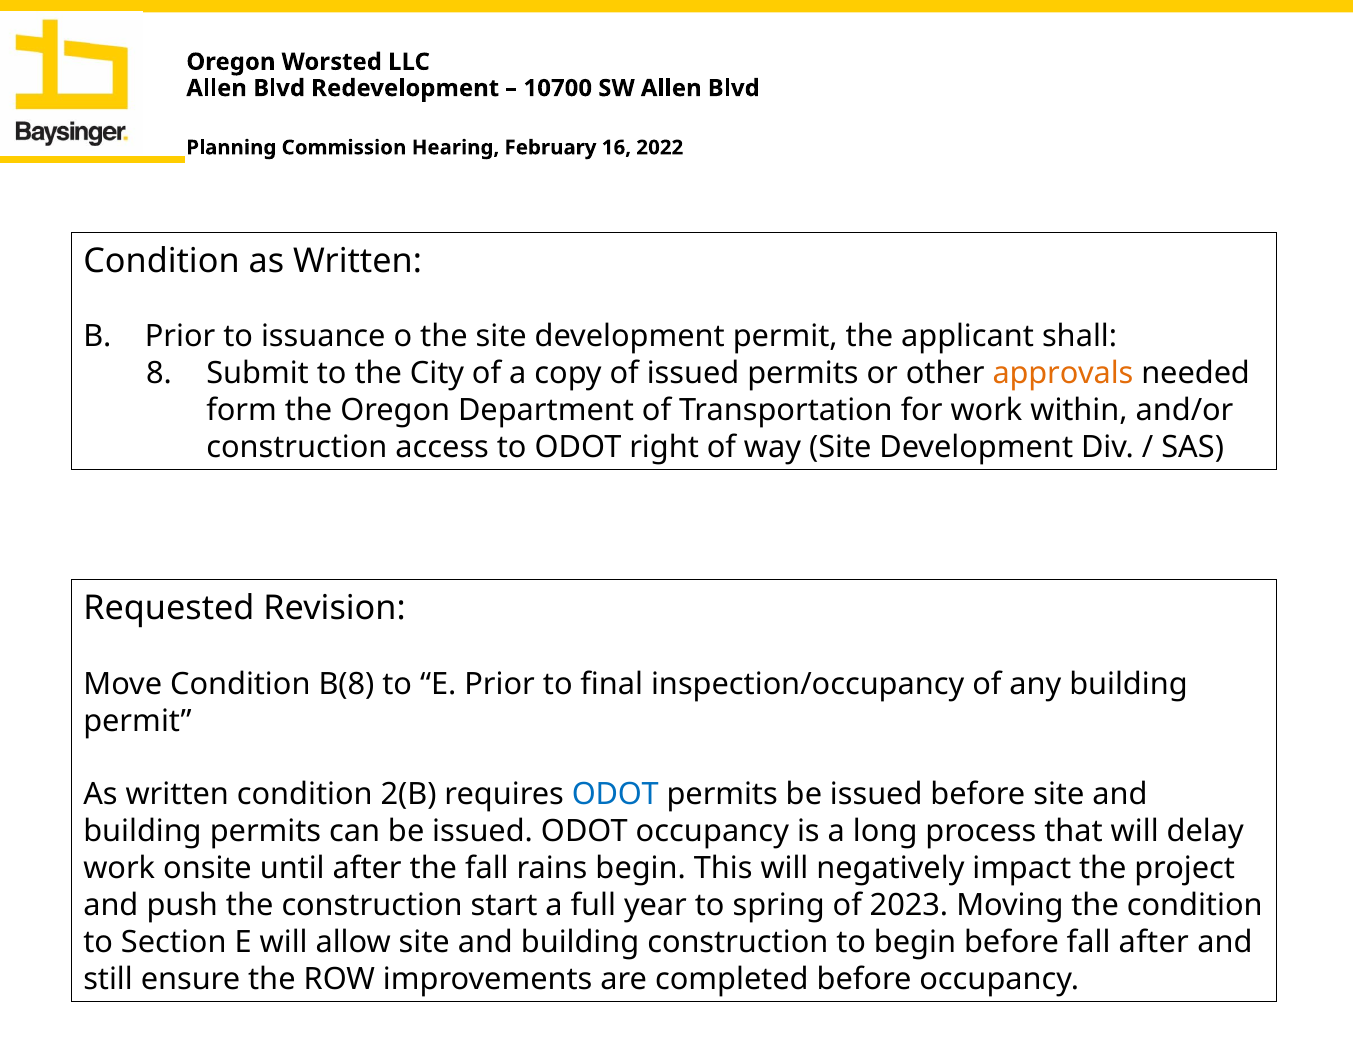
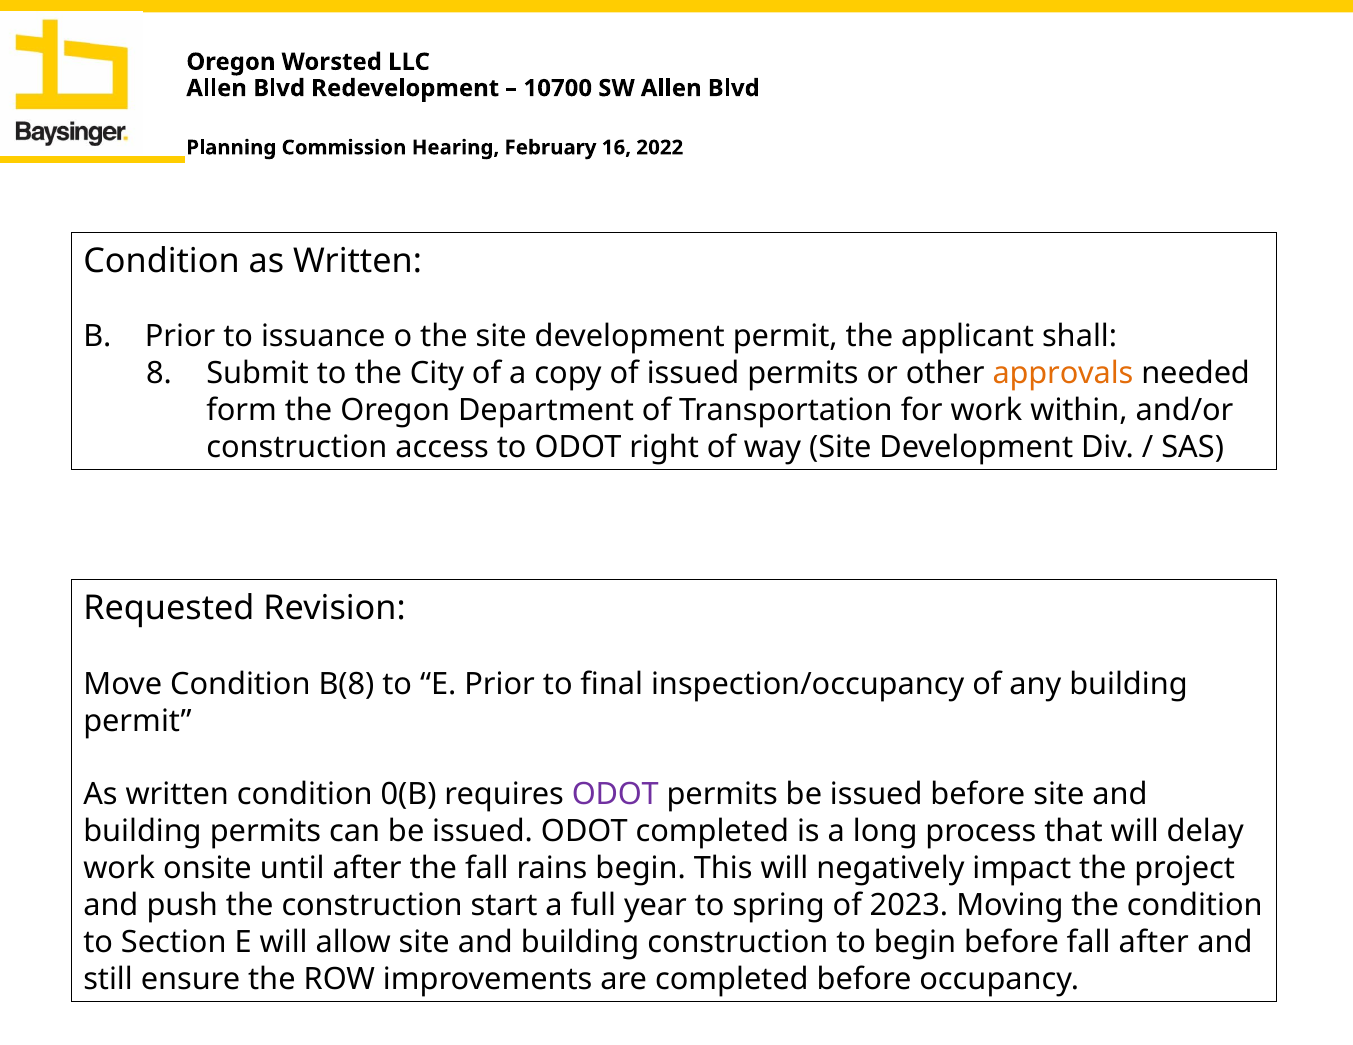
2(B: 2(B -> 0(B (409, 795)
ODOT colour: blue -> purple (615, 795)
ODOT occupancy: occupancy -> completed (712, 832)
